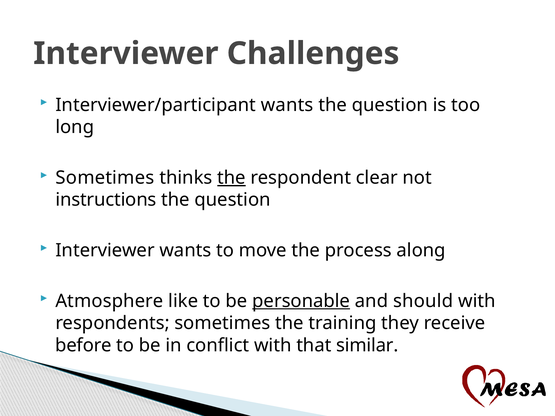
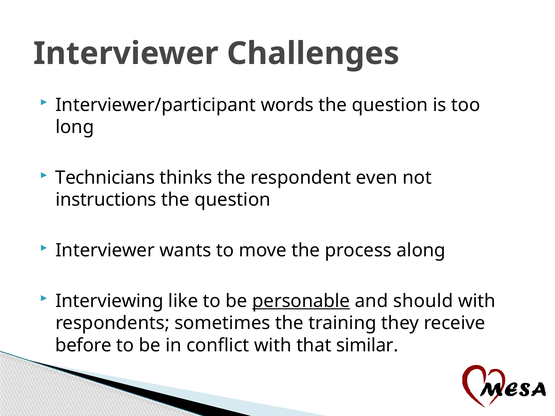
Interviewer/participant wants: wants -> words (287, 105)
Sometimes: Sometimes -> Technicians (105, 178)
the underline: present -> none (232, 178)
clear: clear -> even (377, 178)
Atmosphere: Atmosphere -> Interviewing (109, 301)
